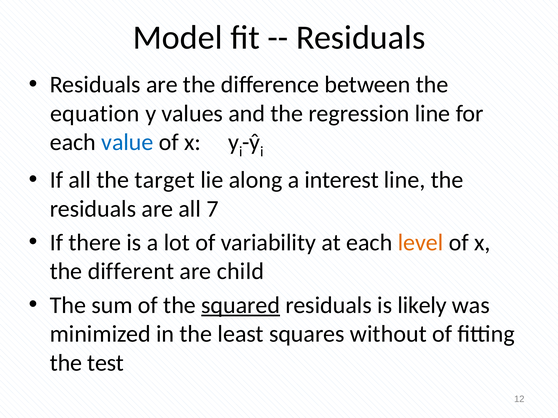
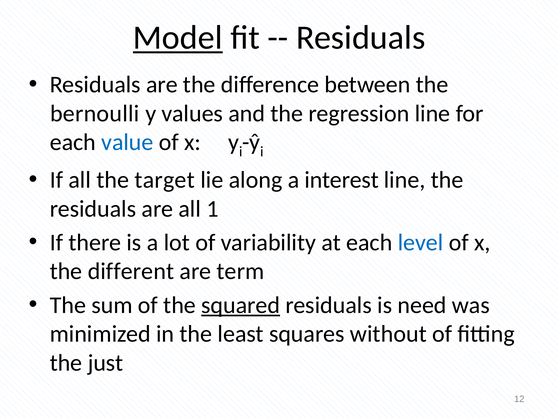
Model underline: none -> present (178, 38)
equation: equation -> bernoulli (95, 114)
7: 7 -> 1 (212, 209)
level colour: orange -> blue (421, 243)
child: child -> term (240, 272)
likely: likely -> need (422, 305)
test: test -> just (105, 363)
